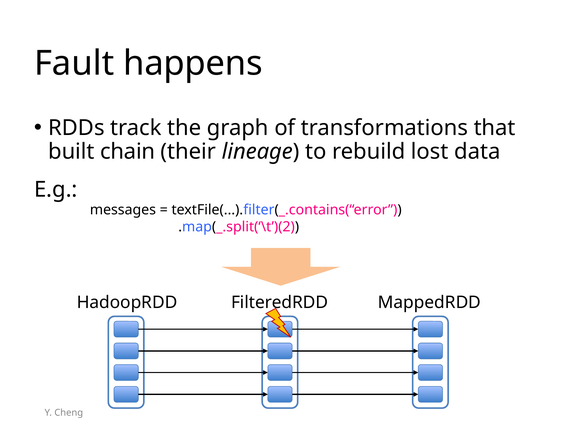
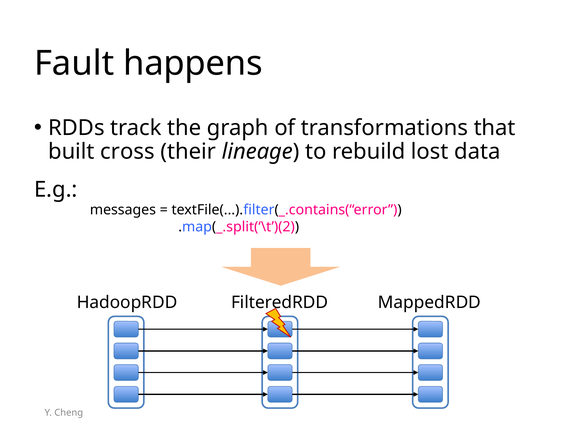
chain: chain -> cross (128, 152)
